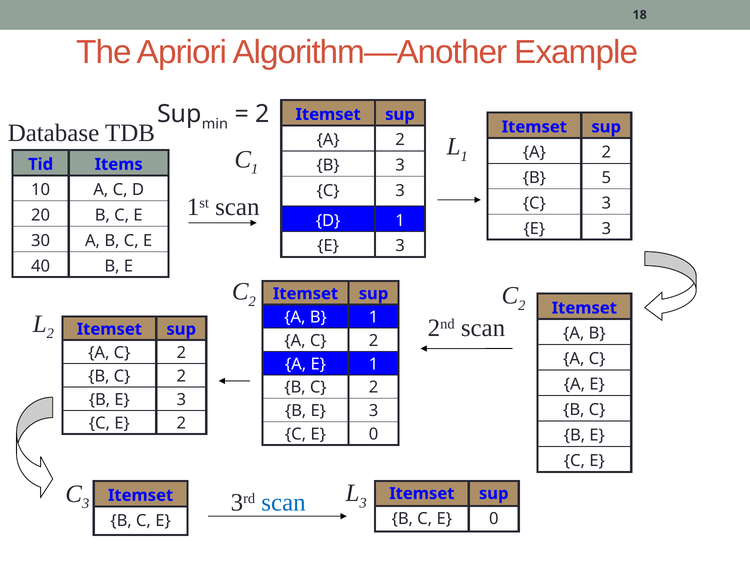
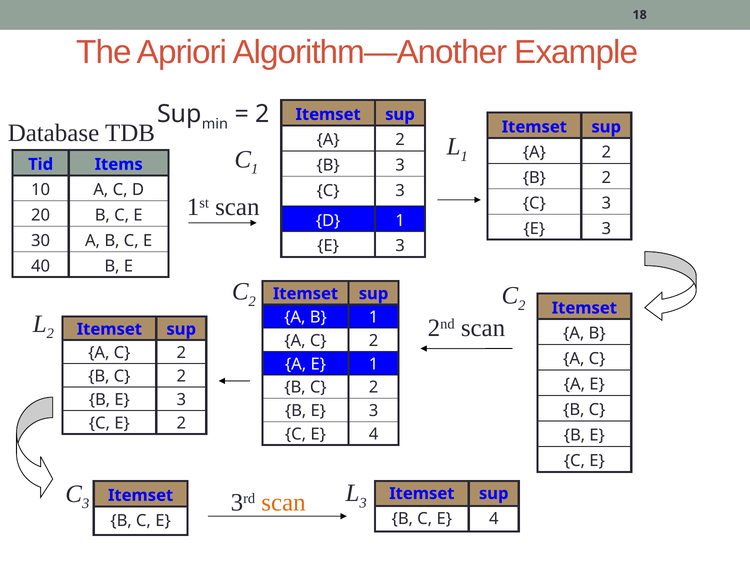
B 5: 5 -> 2 (606, 178)
0: 0 -> 4 (374, 435)
scan colour: blue -> orange (284, 503)
B C E 0: 0 -> 4 (494, 519)
